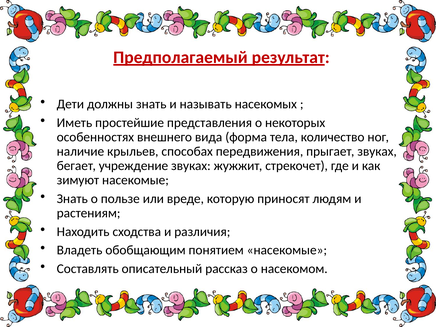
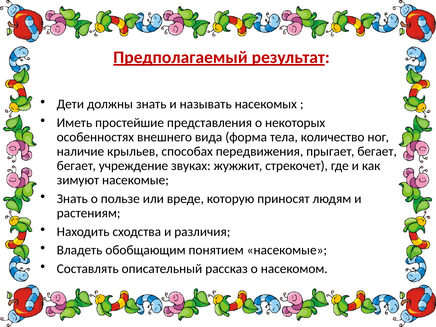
прыгает звуках: звуках -> бегает (377, 151)
